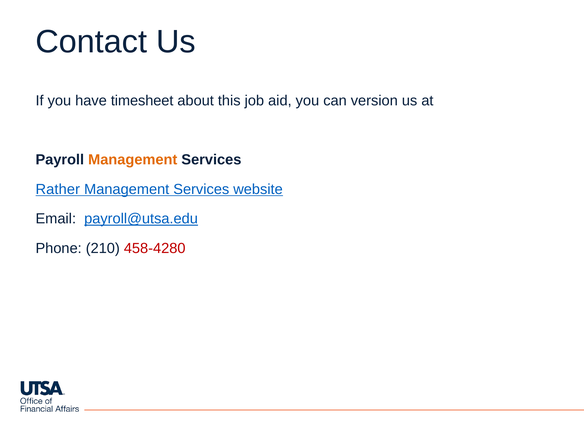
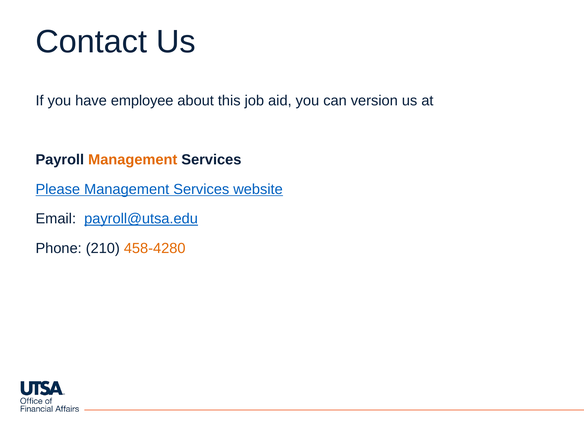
timesheet: timesheet -> employee (142, 101)
Rather: Rather -> Please (58, 189)
458-4280 colour: red -> orange (155, 248)
